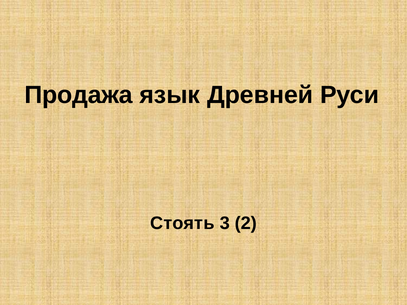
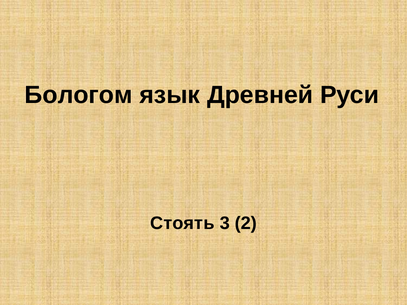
Продажа: Продажа -> Бологом (79, 95)
